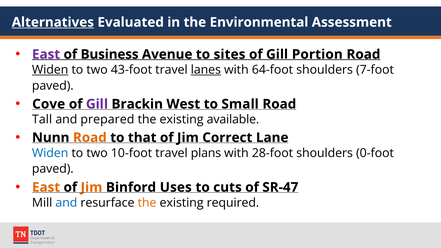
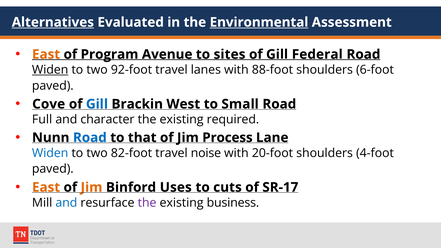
Environmental underline: none -> present (259, 22)
East colour: purple -> orange (46, 54)
Business: Business -> Program (110, 54)
Portion: Portion -> Federal (317, 54)
43-foot: 43-foot -> 92-foot (132, 70)
lanes underline: present -> none (206, 70)
64-foot: 64-foot -> 88-foot (272, 70)
7-foot: 7-foot -> 6-foot (375, 70)
Gill colour: purple -> blue (97, 104)
Tall: Tall -> Full (42, 119)
prepared: prepared -> character (107, 119)
available: available -> required (233, 119)
Road colour: orange -> blue (90, 138)
Correct: Correct -> Process (227, 138)
10-foot: 10-foot -> 82-foot (132, 153)
plans: plans -> noise (206, 153)
28-foot: 28-foot -> 20-foot (272, 153)
0-foot: 0-foot -> 4-foot (375, 153)
SR-47: SR-47 -> SR-17 (280, 187)
the colour: orange -> purple (147, 203)
required: required -> business (233, 203)
